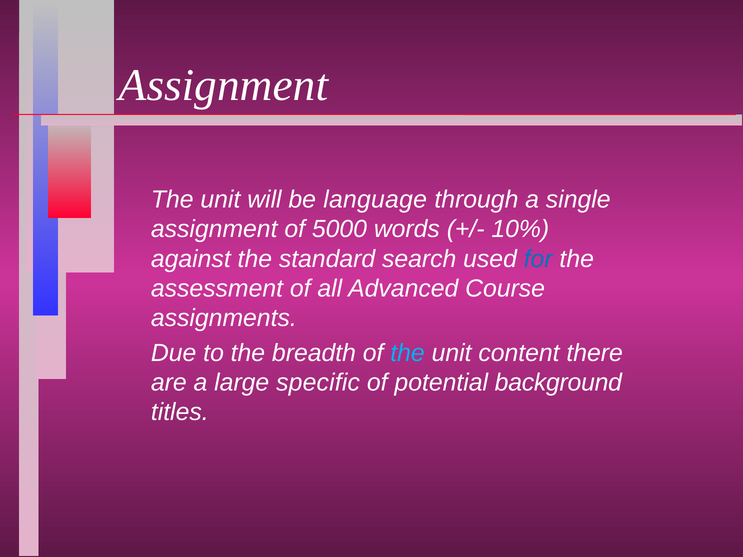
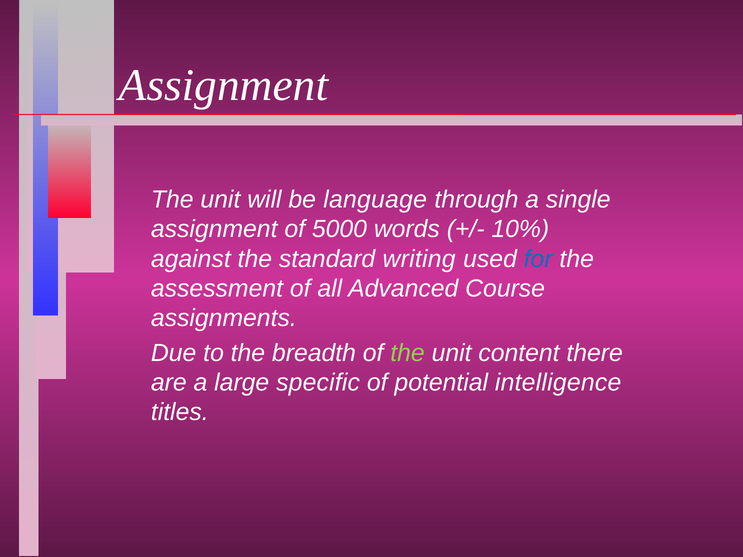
search: search -> writing (419, 259)
the colour: light blue -> light green (408, 353)
background: background -> intelligence (558, 383)
